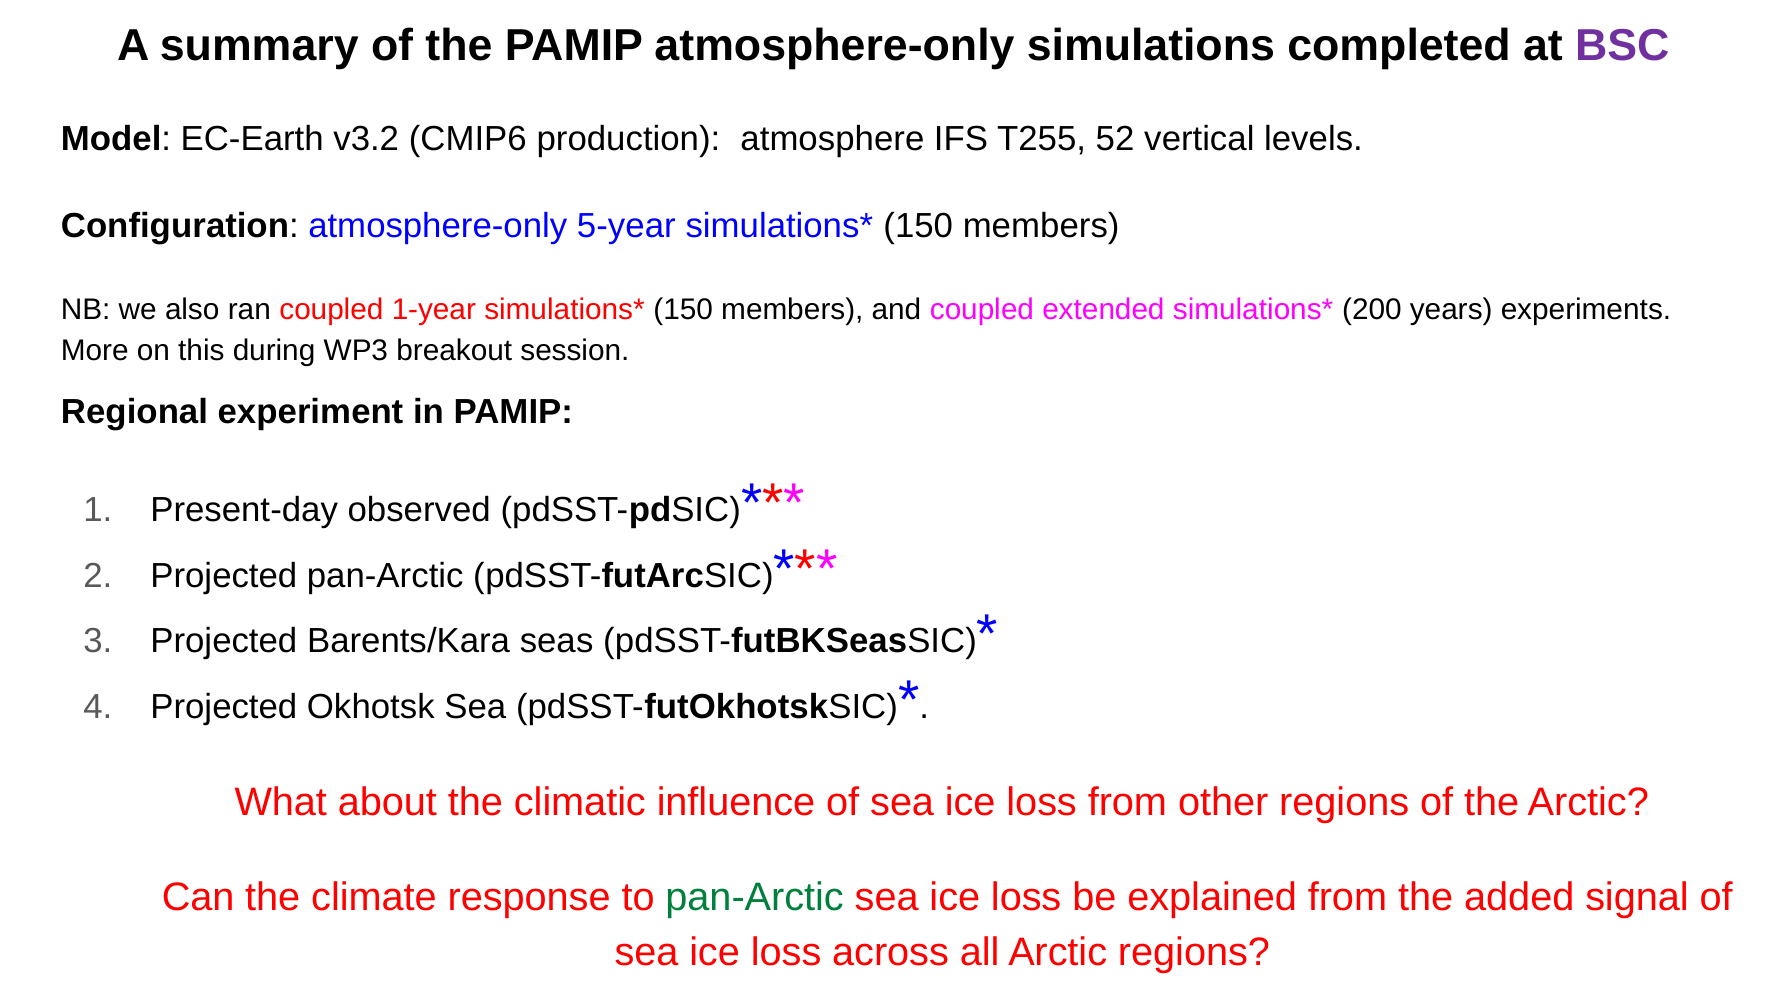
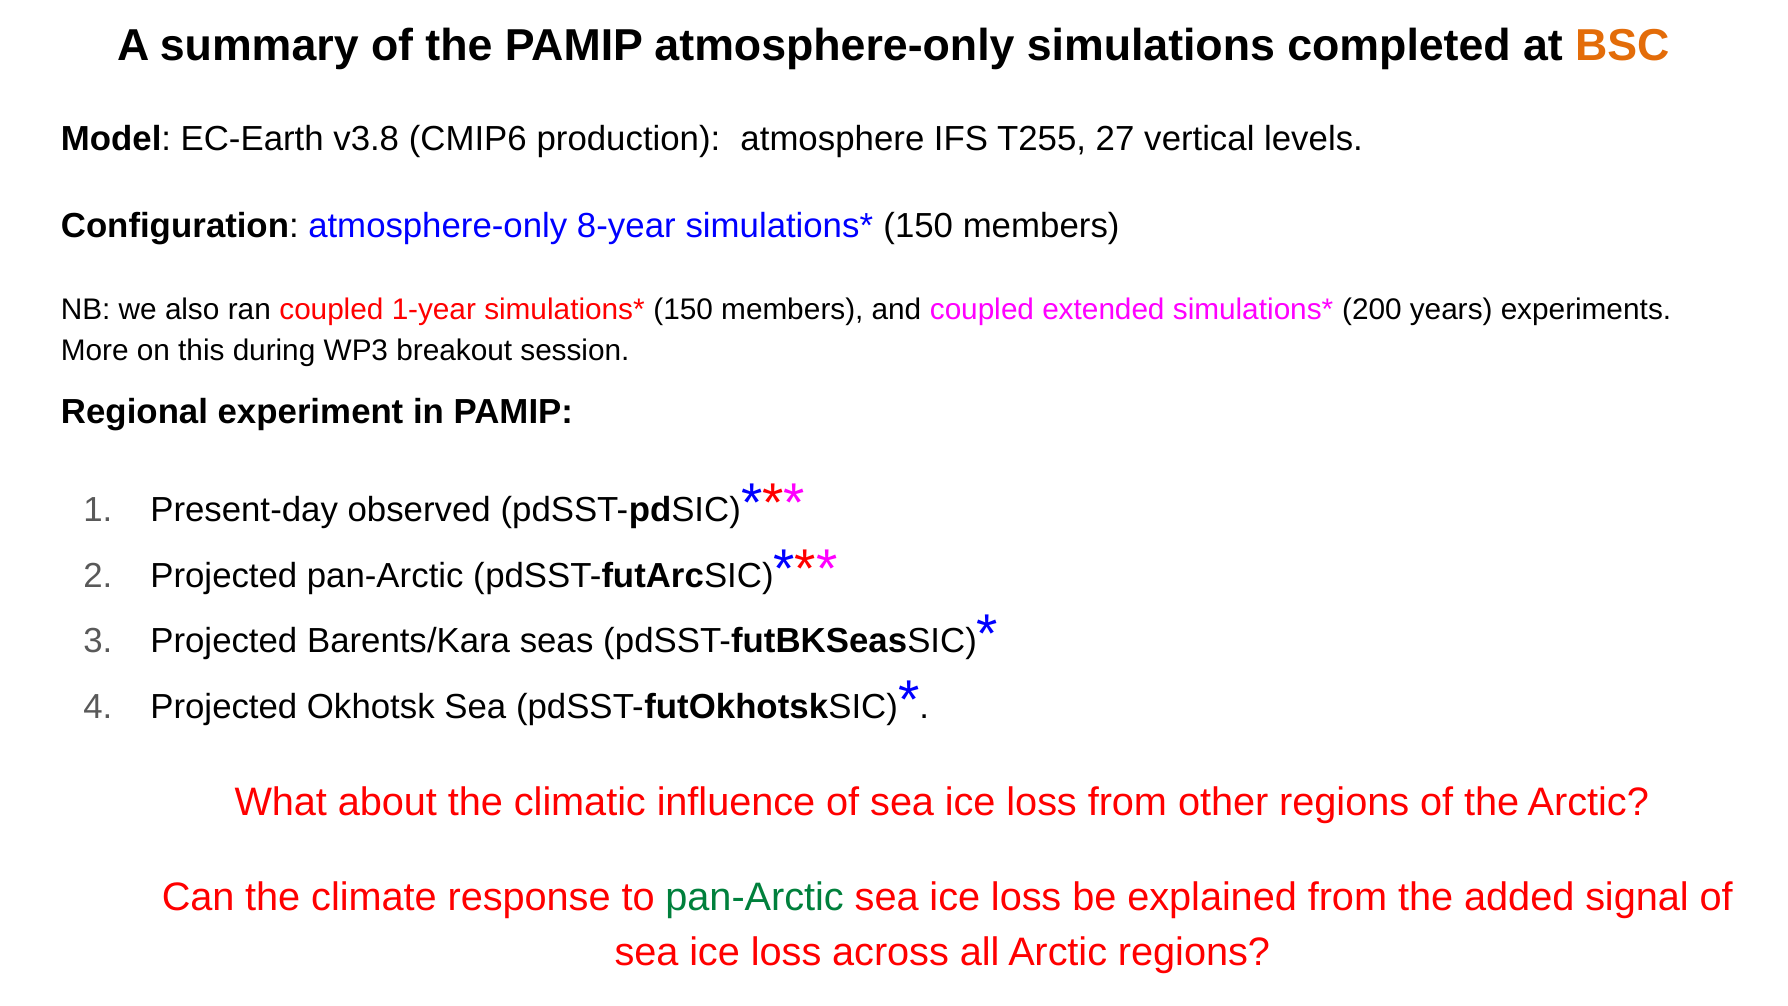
BSC colour: purple -> orange (1622, 45)
v3.2: v3.2 -> v3.8 (366, 139)
52: 52 -> 27 (1115, 139)
5-year: 5-year -> 8-year (626, 226)
